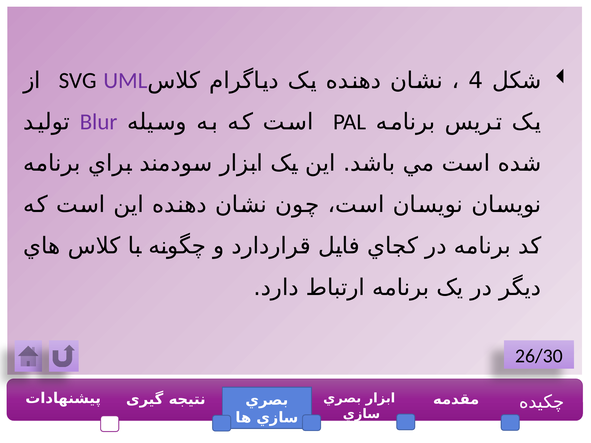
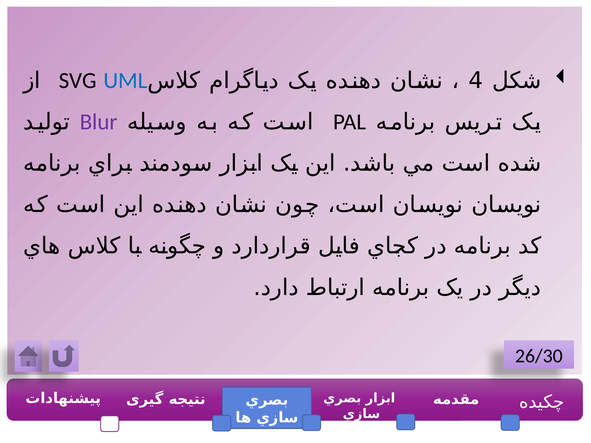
UML colour: purple -> blue (126, 81)
